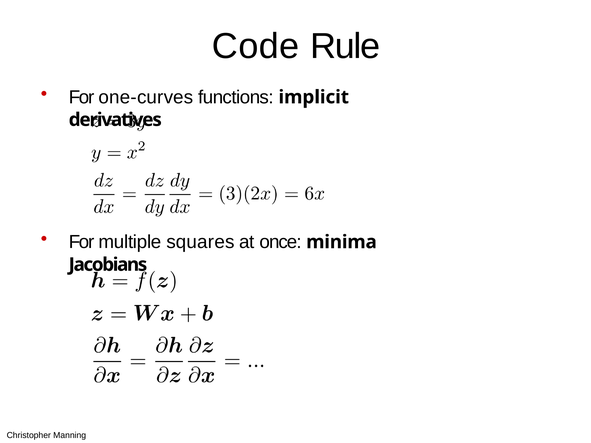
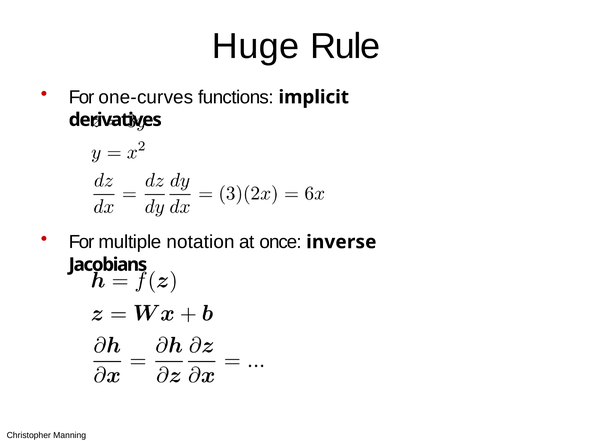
Code: Code -> Huge (256, 46)
squares: squares -> notation (200, 242)
minima: minima -> inverse (341, 242)
